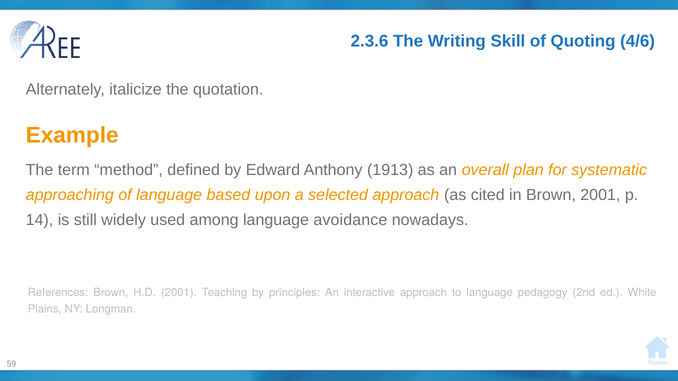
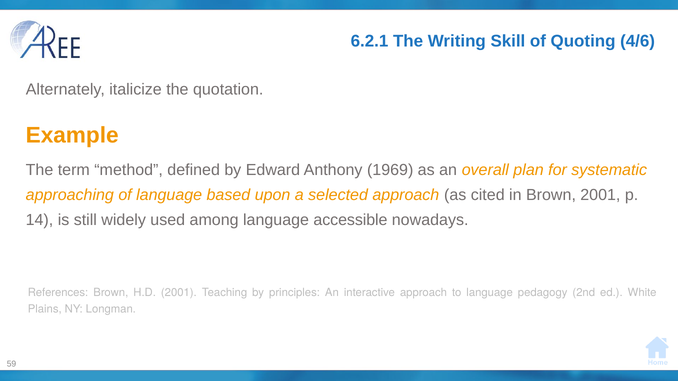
2.3.6: 2.3.6 -> 6.2.1 (370, 41)
1913: 1913 -> 1969 (390, 170)
avoidance: avoidance -> accessible (350, 220)
